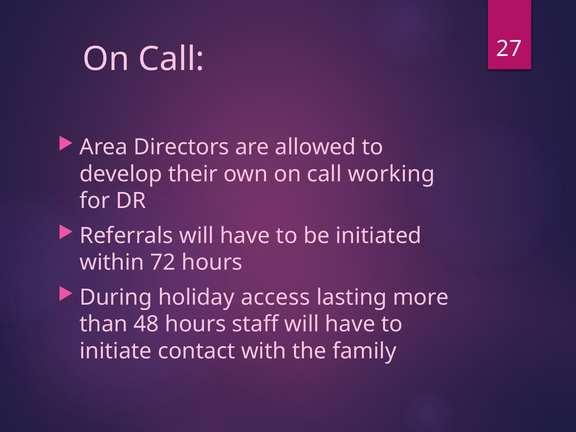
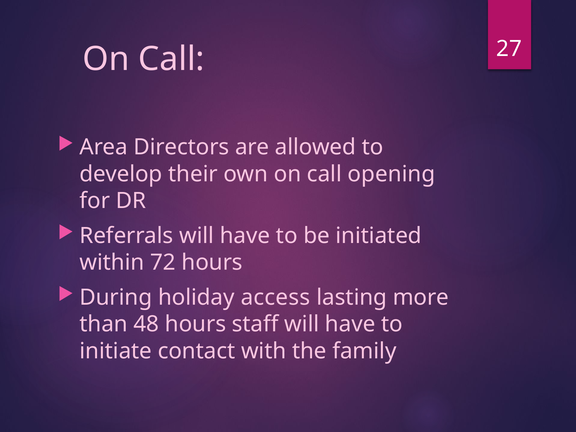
working: working -> opening (391, 174)
